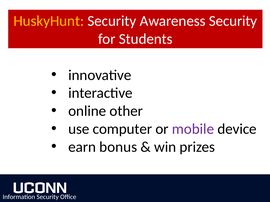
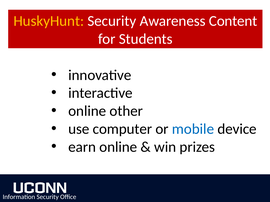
Awareness Security: Security -> Content (233, 21)
mobile colour: purple -> blue (193, 129)
earn bonus: bonus -> online (118, 147)
